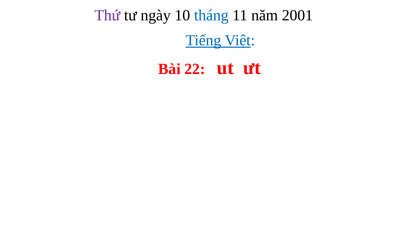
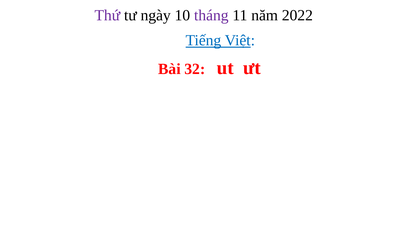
tháng colour: blue -> purple (211, 15)
2001: 2001 -> 2022 (297, 15)
22: 22 -> 32 (195, 69)
